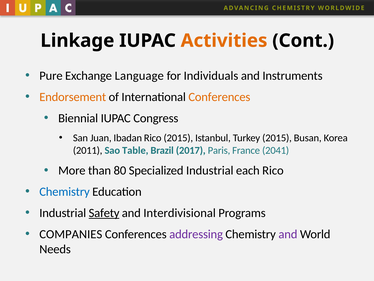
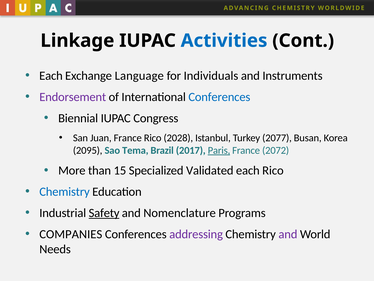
Activities colour: orange -> blue (224, 41)
Pure: Pure -> Each (51, 76)
Endorsement colour: orange -> purple (73, 97)
Conferences colour: orange -> blue (219, 97)
Juan Ibadan: Ibadan -> France (128, 138)
Rico 2015: 2015 -> 2028 (178, 138)
Turkey 2015: 2015 -> 2077 (277, 138)
2011: 2011 -> 2095 (88, 150)
Table: Table -> Tema (135, 150)
Paris underline: none -> present (219, 150)
2041: 2041 -> 2072 (276, 150)
80: 80 -> 15 (120, 170)
Specialized Industrial: Industrial -> Validated (210, 170)
Interdivisional: Interdivisional -> Nomenclature (180, 213)
